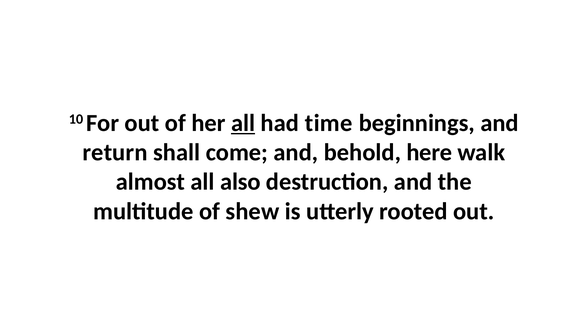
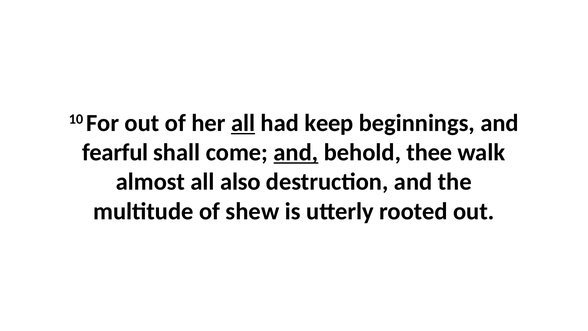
time: time -> keep (329, 123)
return: return -> fearful (115, 152)
and underline: none -> present (296, 152)
here: here -> thee (429, 152)
